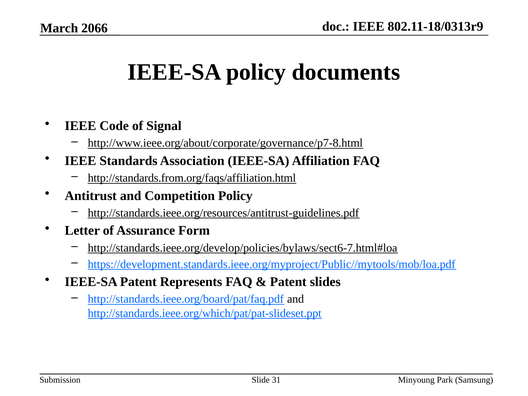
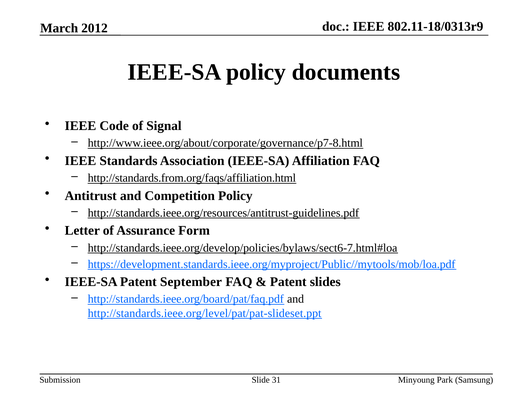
2066: 2066 -> 2012 (95, 28)
Represents: Represents -> September (191, 282)
http://standards.ieee.org/which/pat/pat-slideset.ppt: http://standards.ieee.org/which/pat/pat-slideset.ppt -> http://standards.ieee.org/level/pat/pat-slideset.ppt (205, 313)
